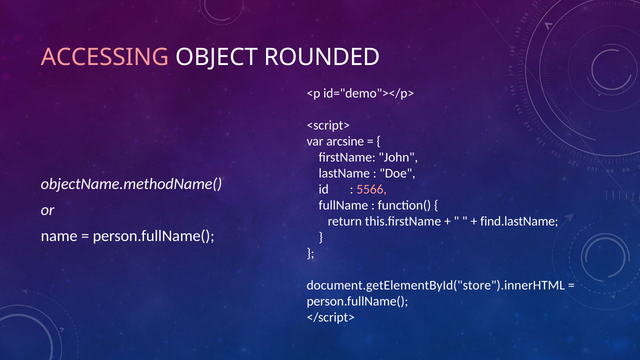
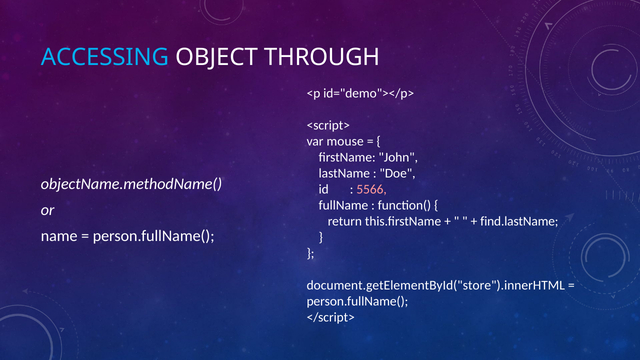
ACCESSING colour: pink -> light blue (105, 57)
ROUNDED: ROUNDED -> THROUGH (322, 57)
arcsine: arcsine -> mouse (345, 142)
